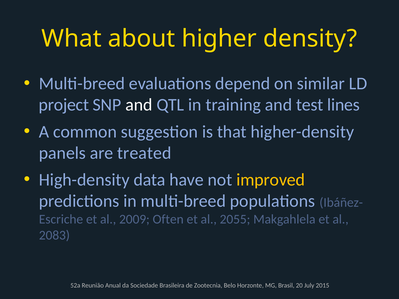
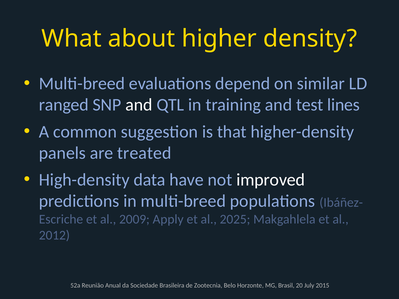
project: project -> ranged (64, 105)
improved colour: yellow -> white (271, 180)
Often: Often -> Apply (168, 220)
2055: 2055 -> 2025 (235, 220)
2083: 2083 -> 2012 (54, 235)
